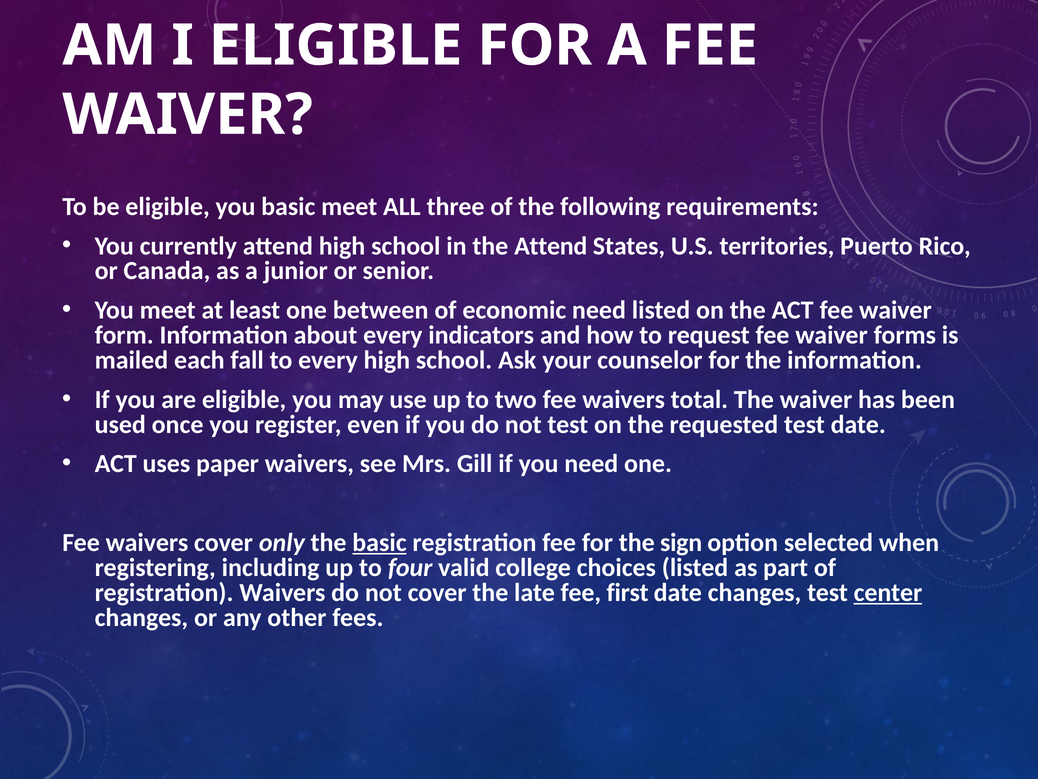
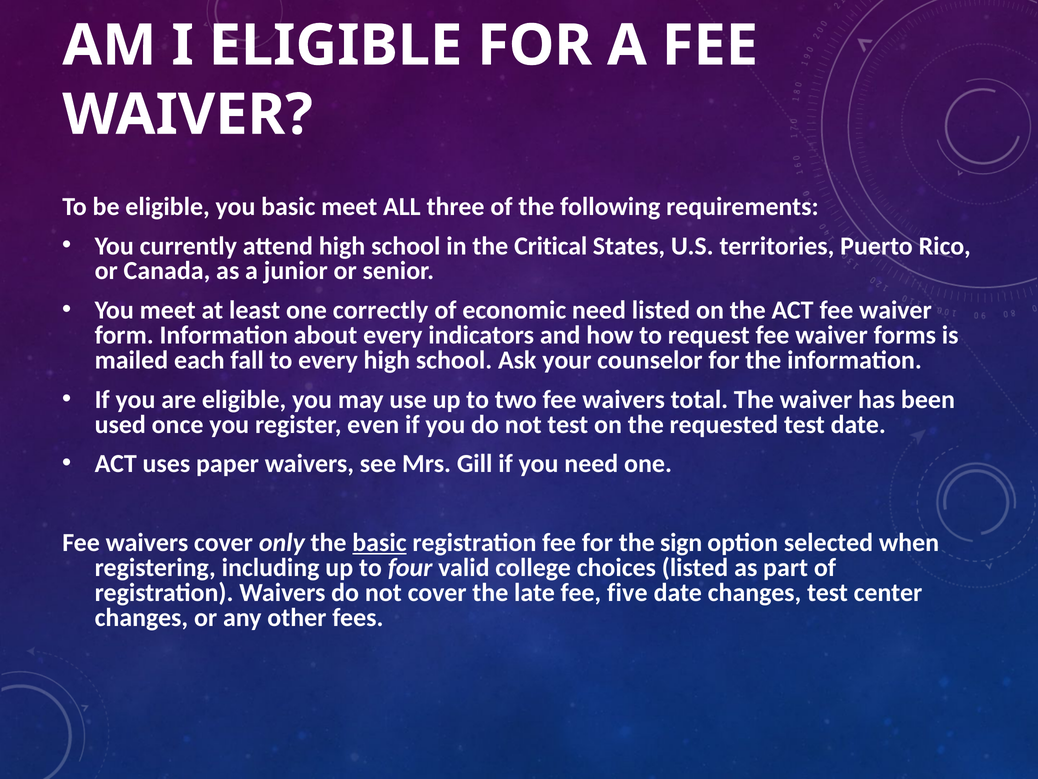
the Attend: Attend -> Critical (551, 246)
between: between -> correctly (381, 310)
first: first -> five (627, 592)
center underline: present -> none (888, 592)
